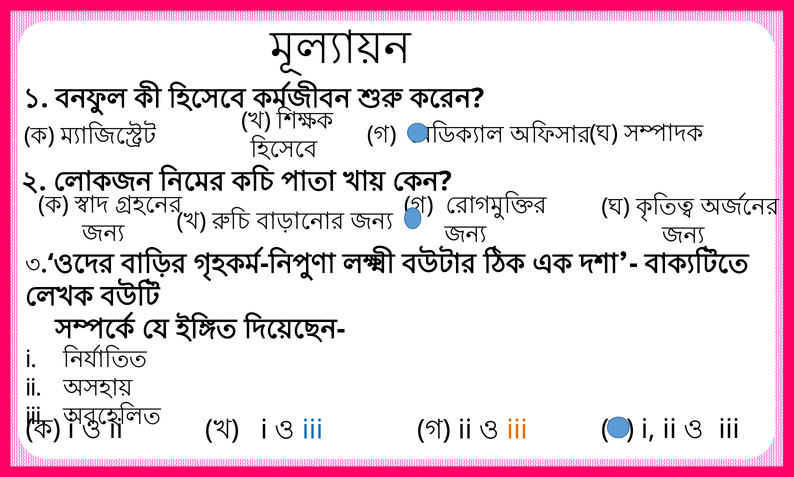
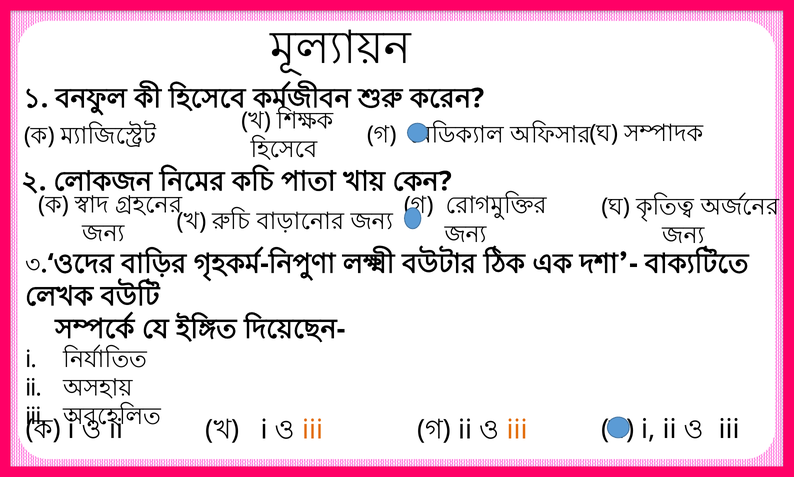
iii colour: blue -> orange (313, 429)
